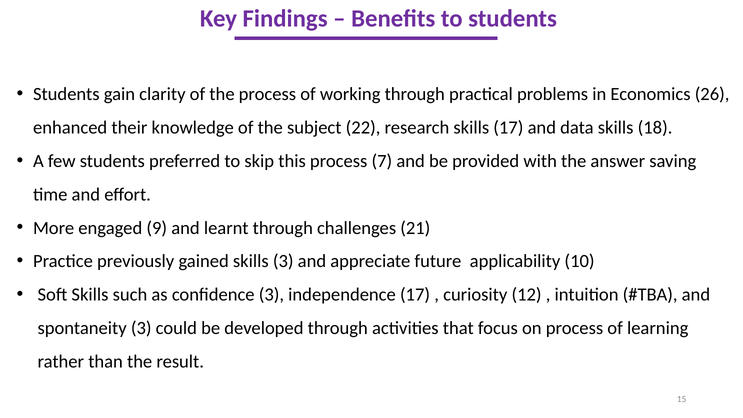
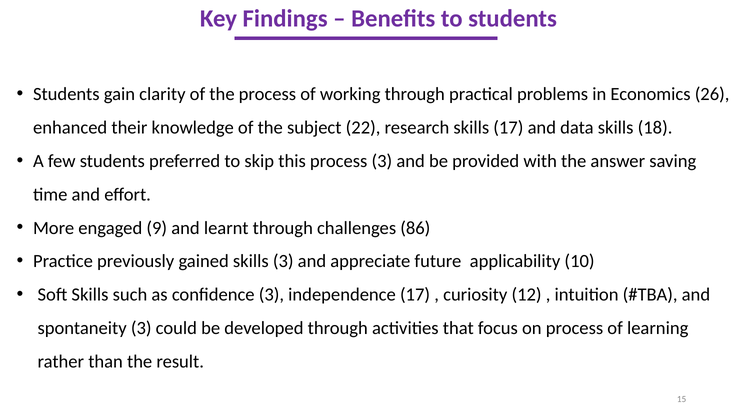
process 7: 7 -> 3 (382, 161)
21: 21 -> 86 (415, 228)
